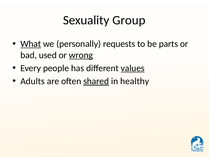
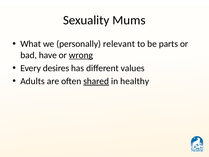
Group: Group -> Mums (129, 20)
What underline: present -> none (31, 44)
requests: requests -> relevant (119, 44)
used: used -> have (48, 55)
people: people -> desires (56, 68)
values underline: present -> none (133, 68)
